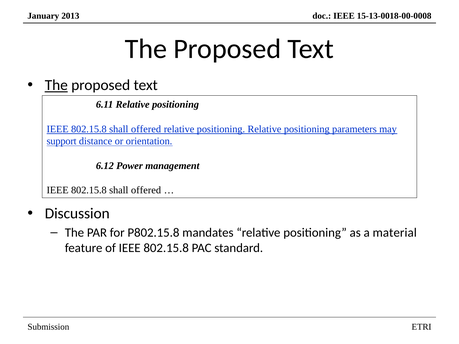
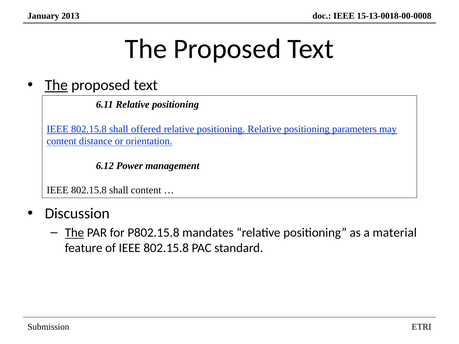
support: support -> content (62, 141)
offered: offered -> content (146, 190)
The underline: none -> present (74, 233)
